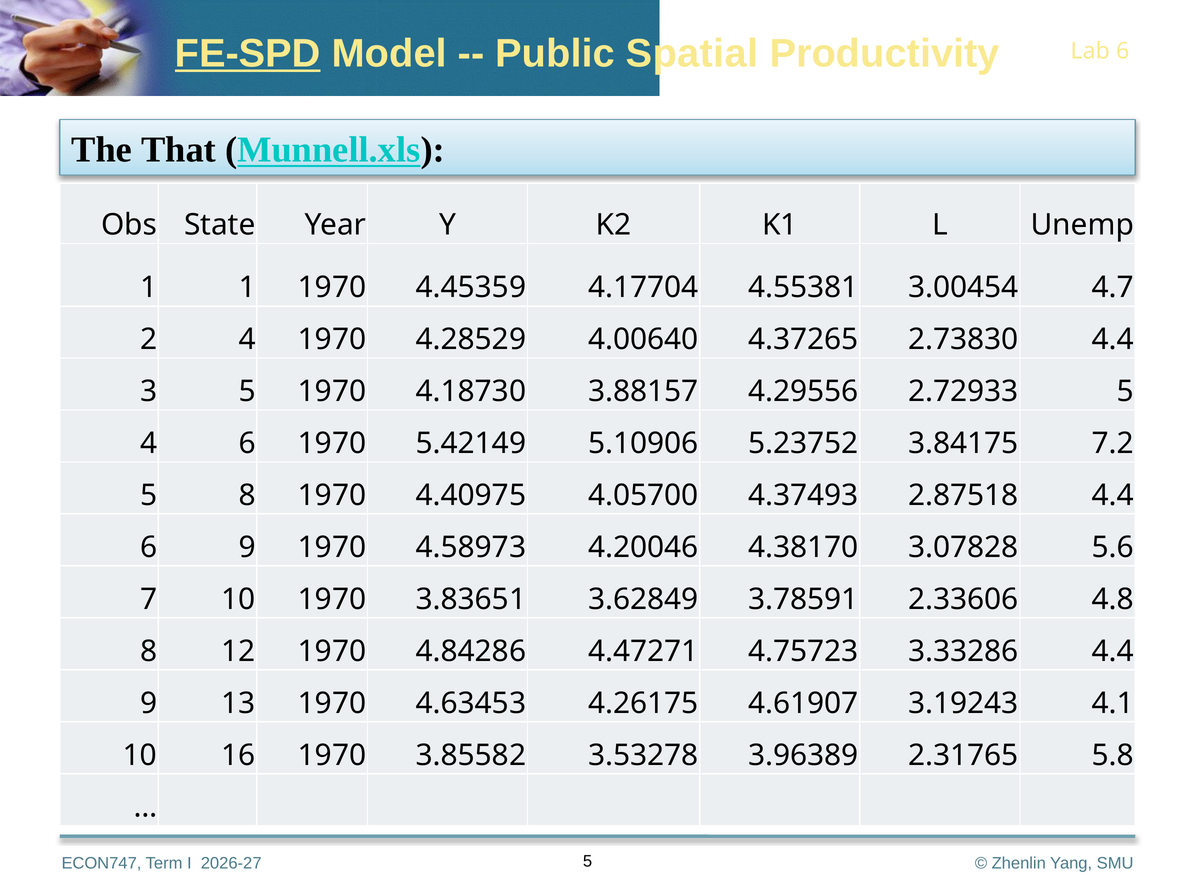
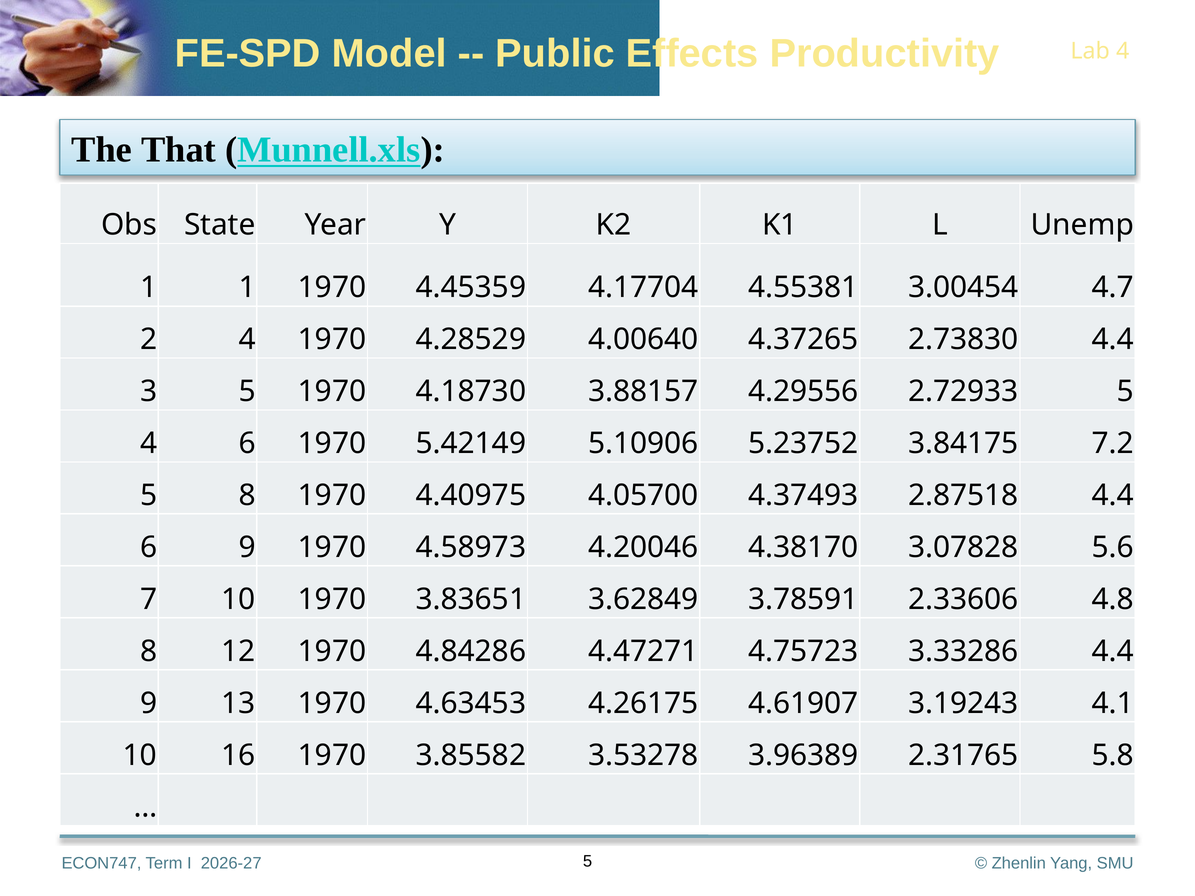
FE-SPD underline: present -> none (248, 54)
Spatial: Spatial -> Effects (692, 54)
6: 6 -> 4 (1123, 51)
